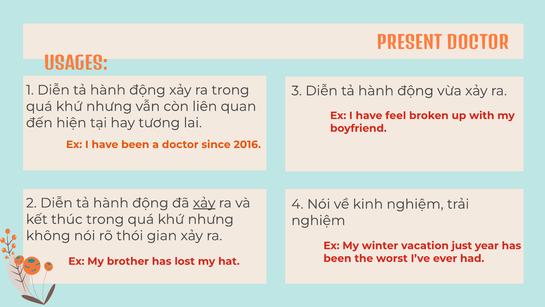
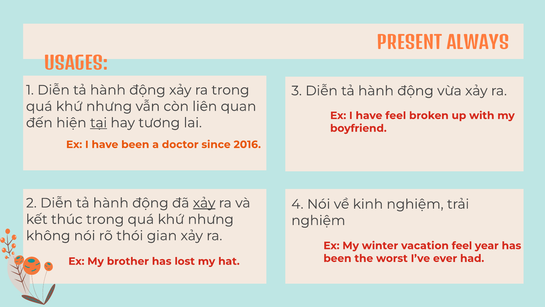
PRESENT DOCTOR: DOCTOR -> ALWAYS (478, 43)
tại underline: none -> present (99, 123)
vacation just: just -> feel (462, 245)
